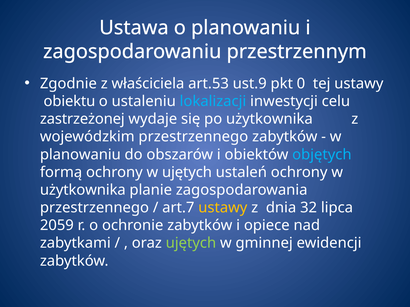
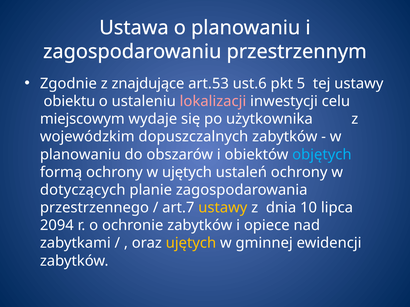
właściciela: właściciela -> znajdujące (148, 84)
ust.9: ust.9 -> ust.6 (250, 84)
0: 0 -> 5 (301, 84)
lokalizacji colour: light blue -> pink (213, 101)
zastrzeżonej: zastrzeżonej -> miejscowym (82, 119)
wojewódzkim przestrzennego: przestrzennego -> dopuszczalnych (193, 137)
użytkownika: użytkownika -> dotyczących (83, 190)
32: 32 -> 10 (309, 208)
2059: 2059 -> 2094 (57, 226)
ujętych colour: light green -> yellow (191, 243)
